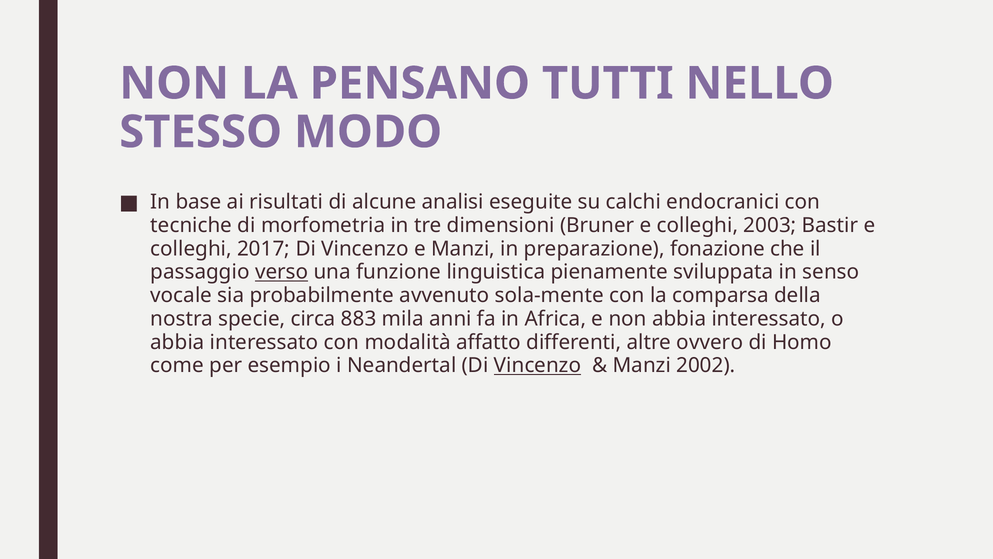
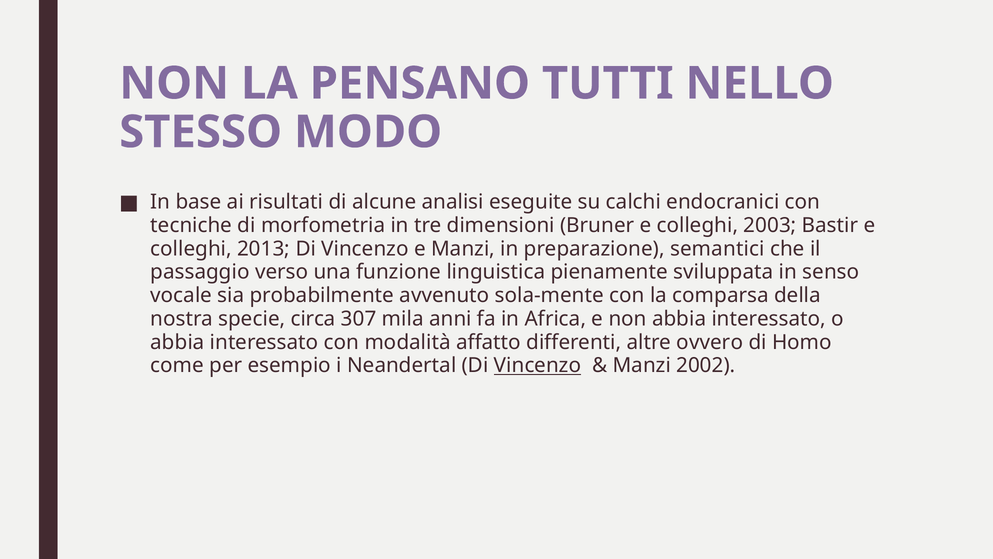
2017: 2017 -> 2013 (264, 249)
fonazione: fonazione -> semantici (717, 249)
verso underline: present -> none (282, 272)
883: 883 -> 307 (359, 319)
